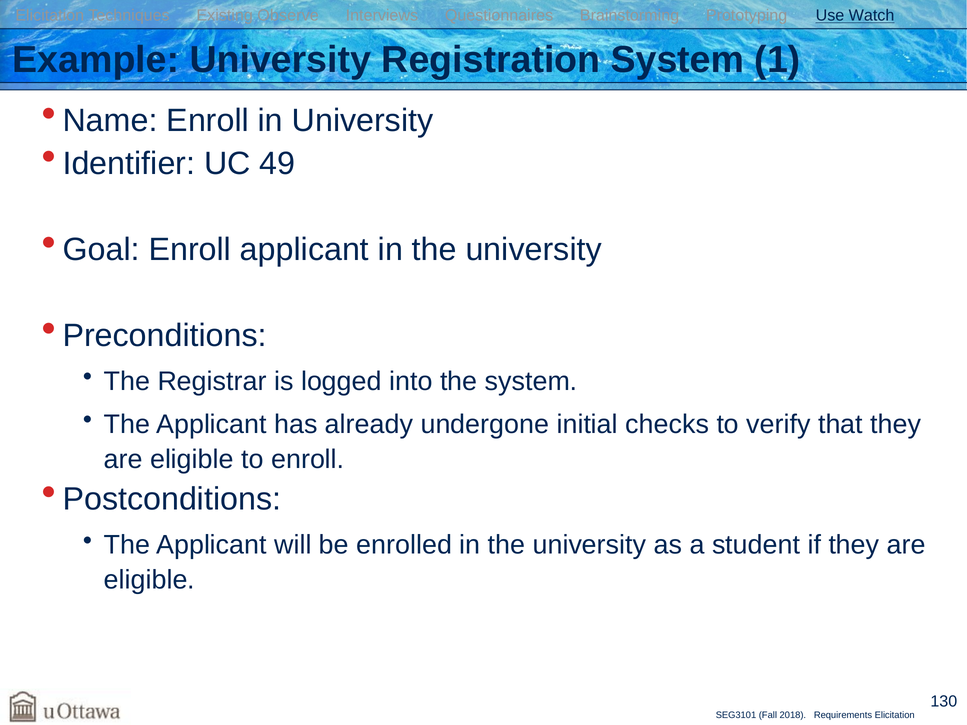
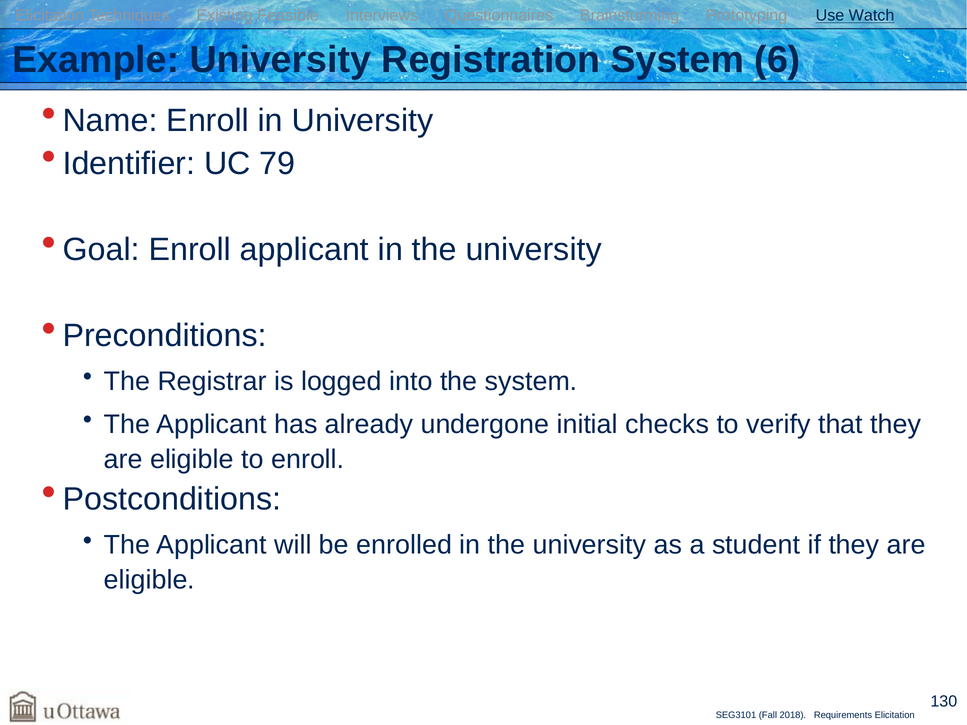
Observe: Observe -> Feasible (288, 16)
1: 1 -> 6 (777, 60)
49: 49 -> 79 (277, 164)
